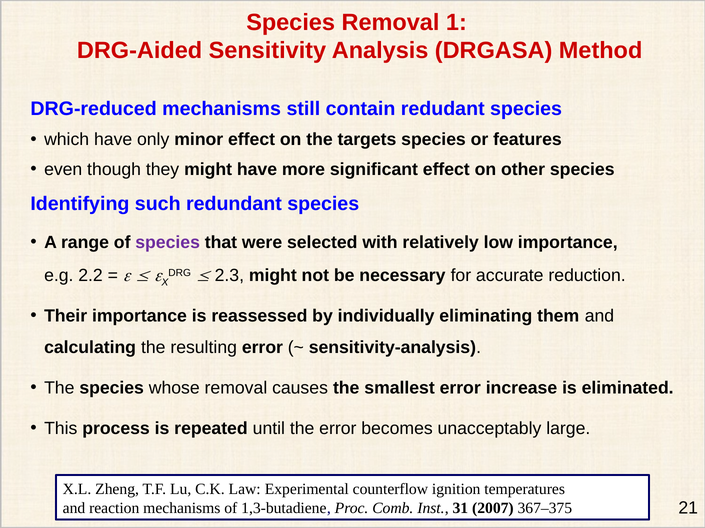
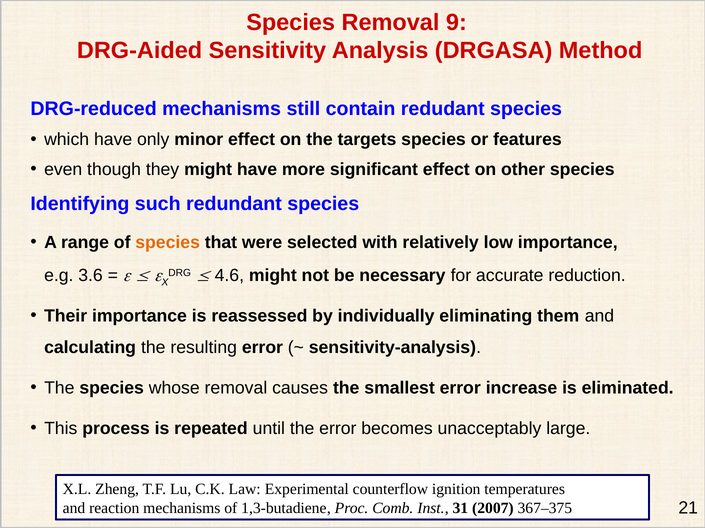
1: 1 -> 9 (456, 23)
species colour: purple -> orange (168, 243)
2.2: 2.2 -> 3.6 (91, 276)
2.3: 2.3 -> 4.6 (229, 276)
